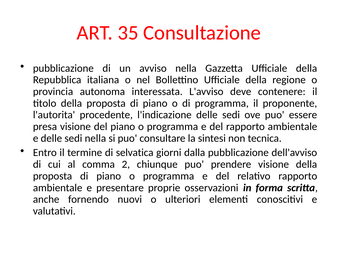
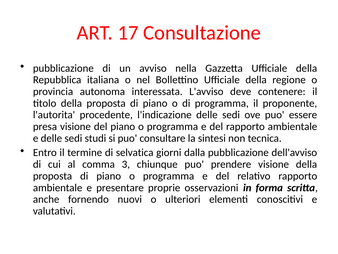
35: 35 -> 17 (128, 33)
sedi nella: nella -> studi (95, 138)
2: 2 -> 3 (126, 164)
